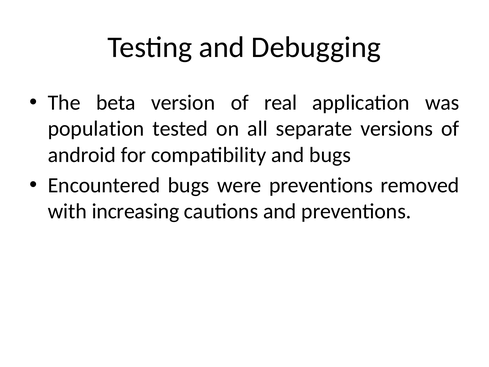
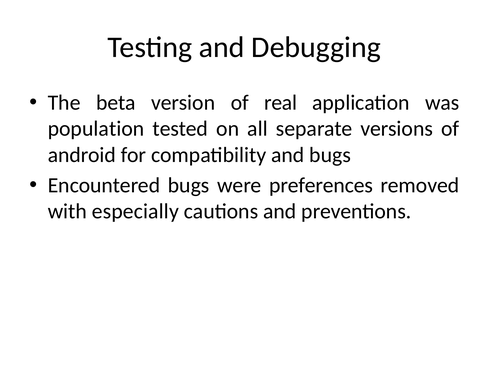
were preventions: preventions -> preferences (321, 185)
increasing: increasing -> especially (135, 211)
